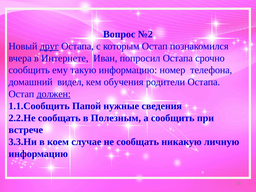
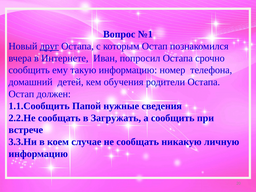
№2: №2 -> №1 (145, 34)
видел: видел -> детей (70, 82)
должен underline: present -> none (54, 94)
Полезным: Полезным -> Загружать (116, 118)
